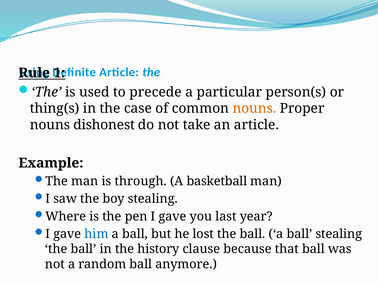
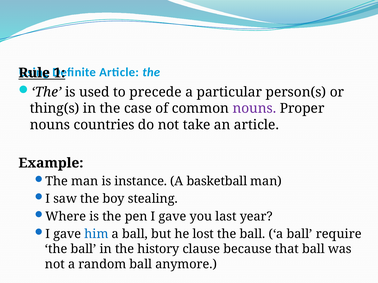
nouns colour: orange -> purple (254, 109)
dishonest: dishonest -> countries (104, 125)
through: through -> instance (141, 181)
ball stealing: stealing -> require (339, 234)
